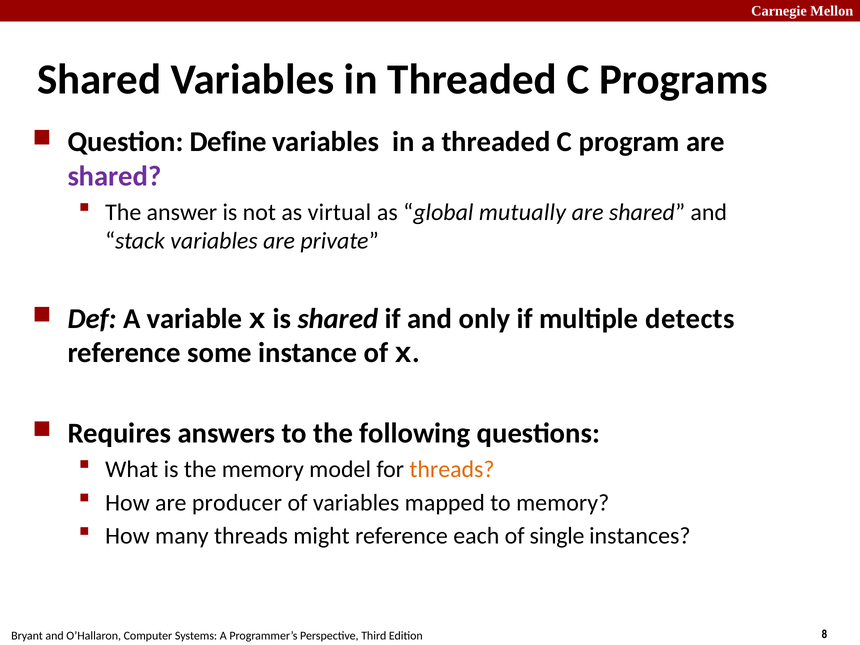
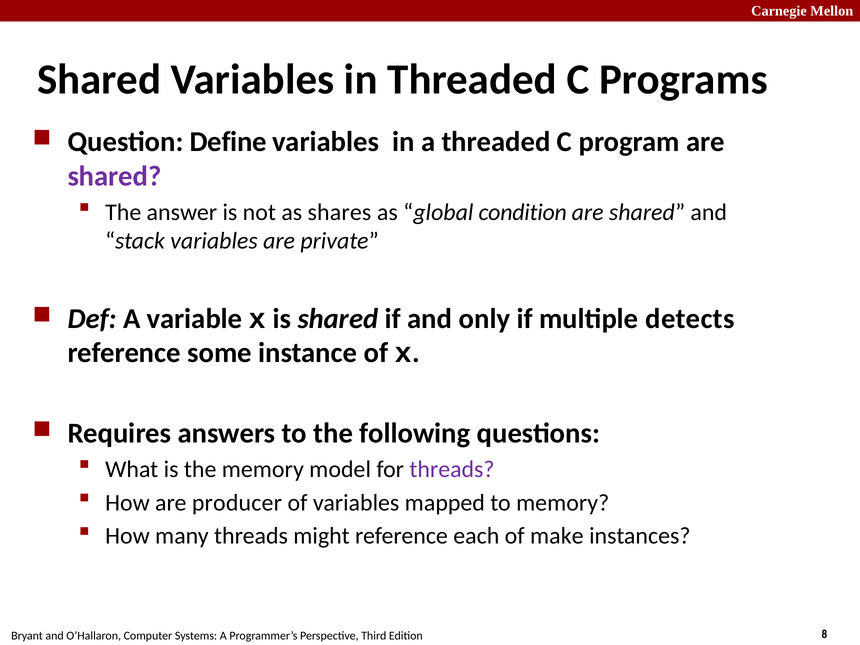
virtual: virtual -> shares (339, 212)
mutually: mutually -> condition (523, 212)
threads colour: orange -> purple (452, 469)
single: single -> make (557, 536)
